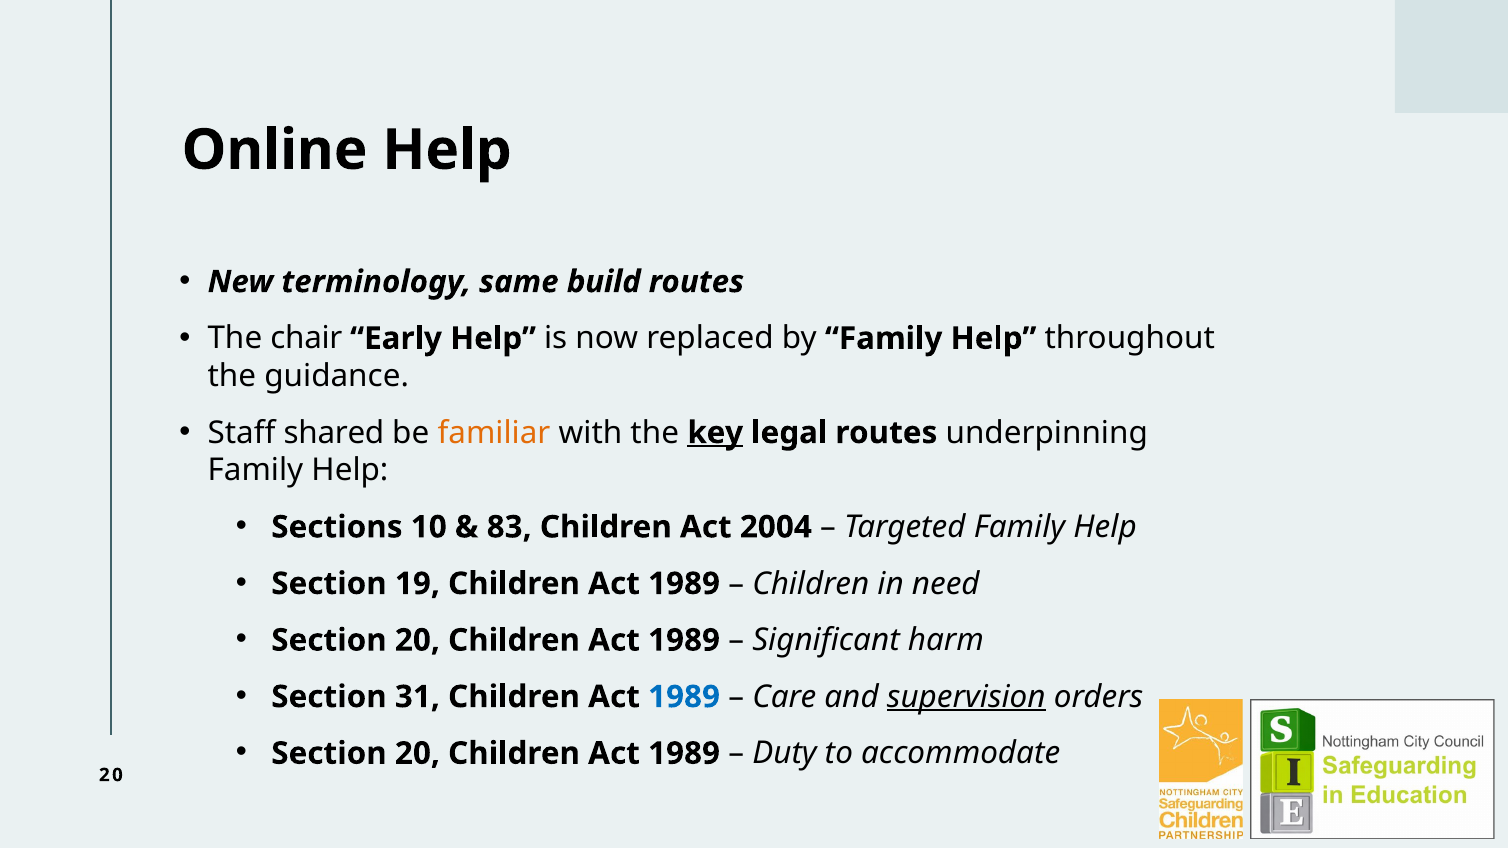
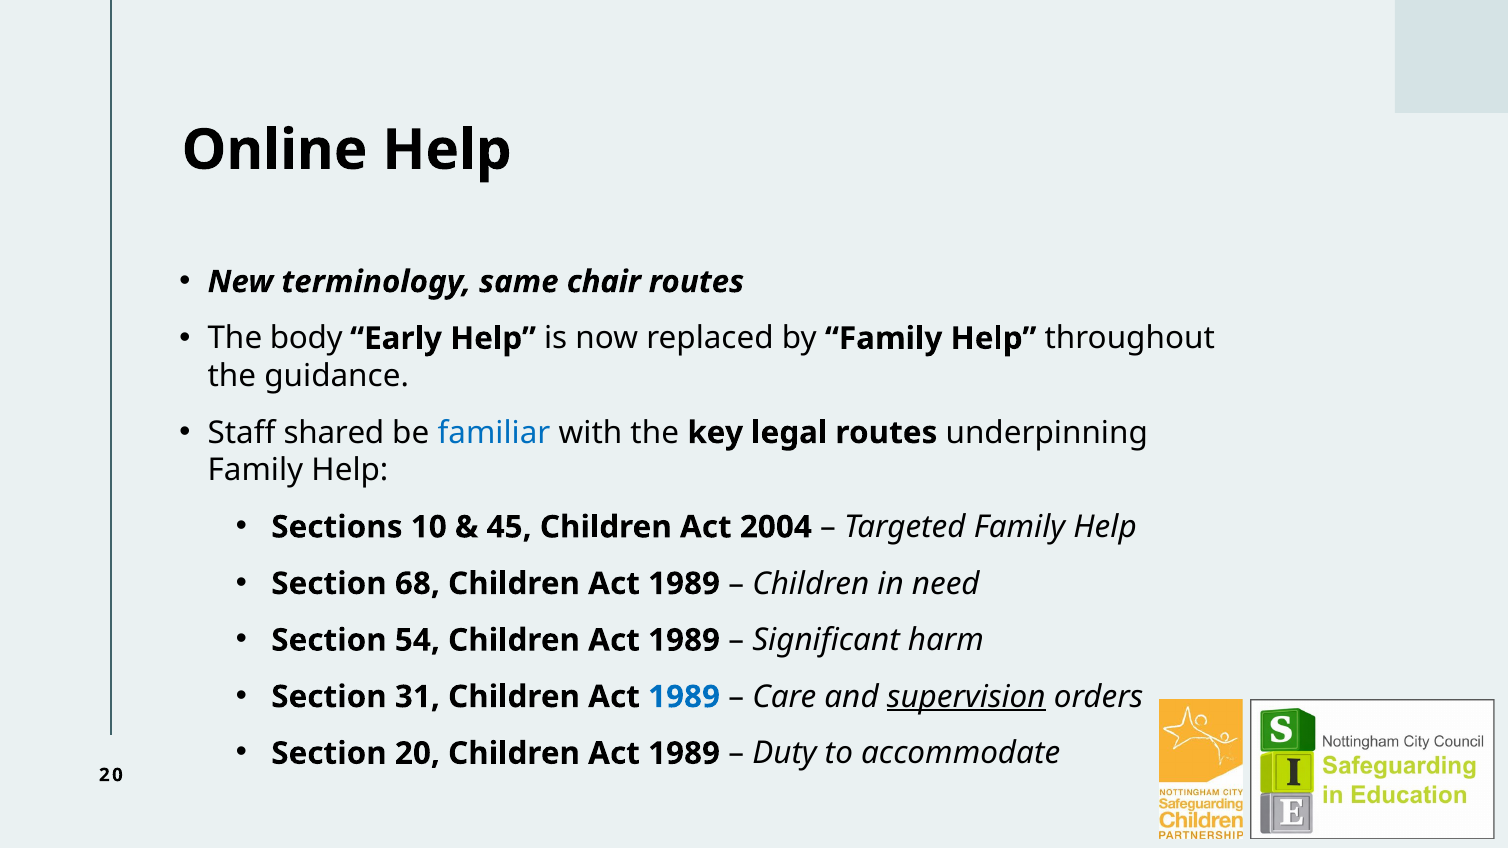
build: build -> chair (604, 282)
chair: chair -> body (306, 339)
familiar colour: orange -> blue (494, 433)
key underline: present -> none (715, 433)
83: 83 -> 45 (509, 527)
19: 19 -> 68 (417, 584)
20: 20 -> 54 (417, 640)
